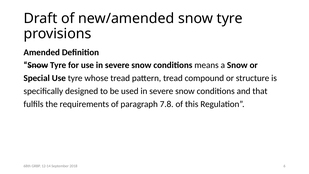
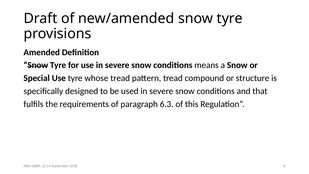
7.8: 7.8 -> 6.3 (167, 104)
